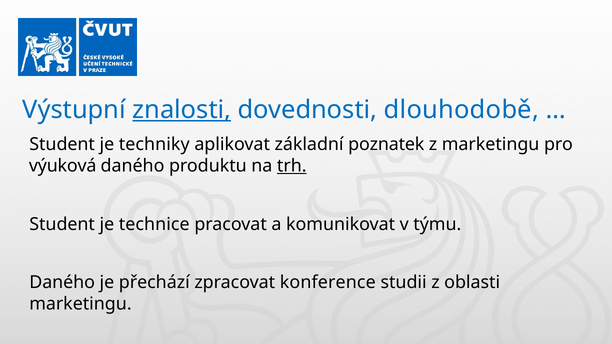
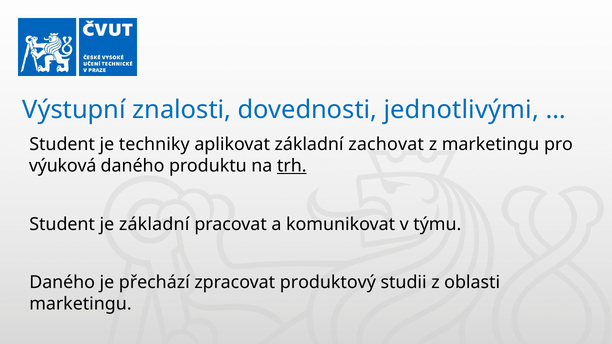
znalosti underline: present -> none (182, 110)
dlouhodobě: dlouhodobě -> jednotlivými (461, 110)
poznatek: poznatek -> zachovat (386, 145)
je technice: technice -> základní (154, 224)
konference: konference -> produktový (328, 282)
